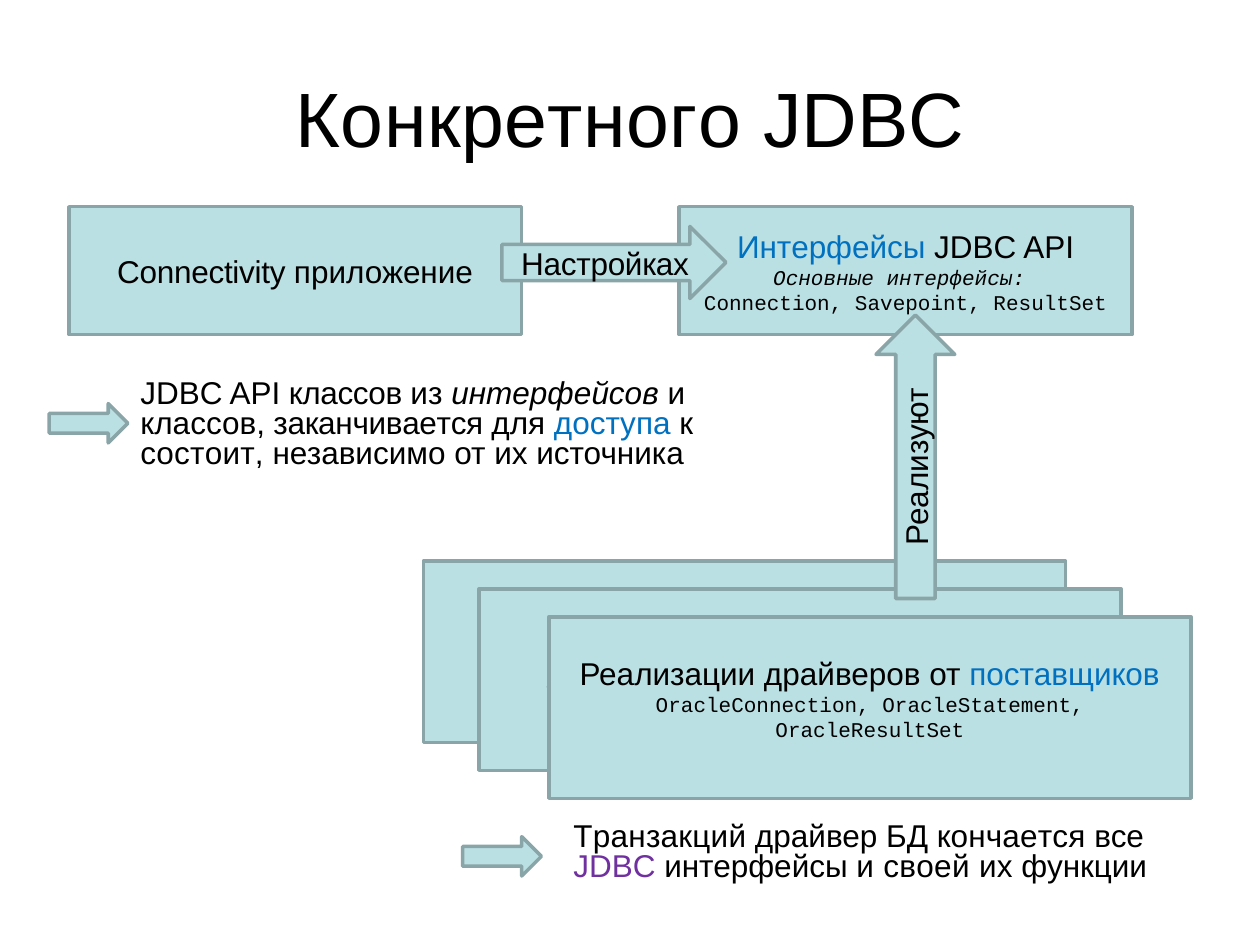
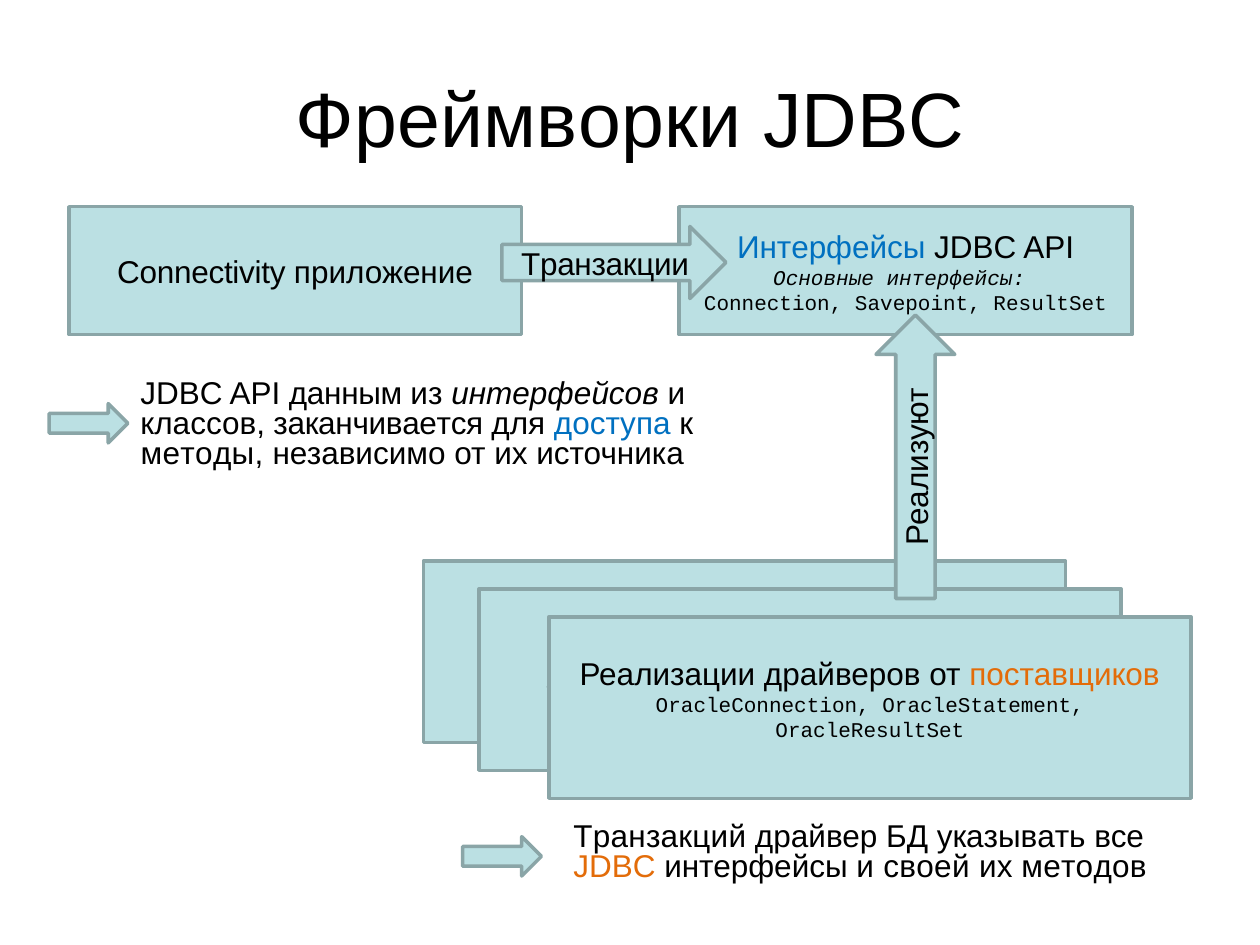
Конкретного: Конкретного -> Фреймворки (518, 122)
Настройках: Настройках -> Транзакции (605, 265)
API классов: классов -> данным (346, 394)
состоит: состоит -> методы (202, 455)
поставщиков colour: blue -> orange (1064, 675)
кончается: кончается -> указывать (1011, 837)
JDBC colour: purple -> orange (615, 867)
функции: функции -> методов (1084, 867)
